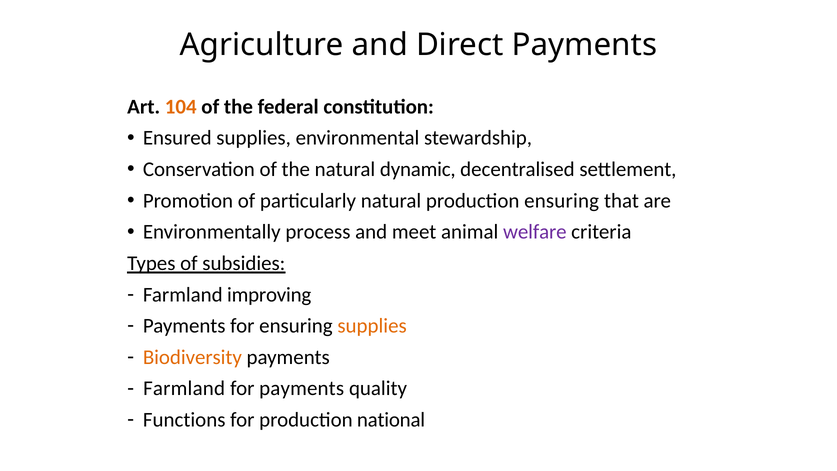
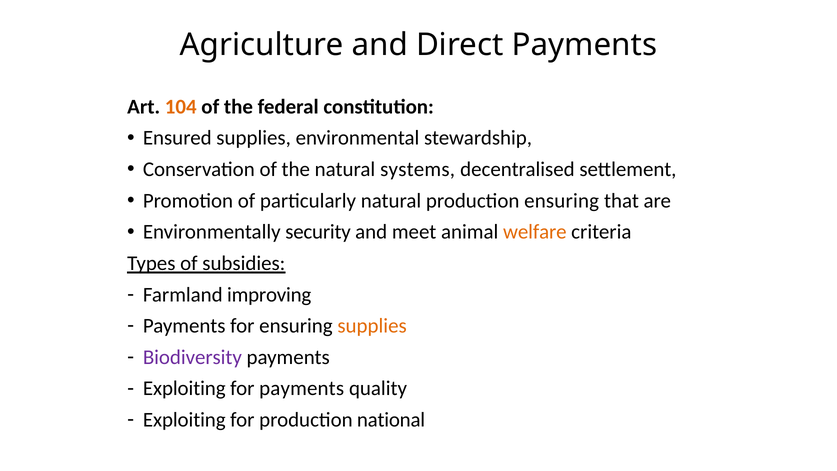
dynamic: dynamic -> systems (418, 169)
process: process -> security (318, 232)
welfare colour: purple -> orange (535, 232)
Biodiversity colour: orange -> purple (192, 357)
Farmland: Farmland -> Exploiting (184, 388)
Functions: Functions -> Exploiting (184, 420)
